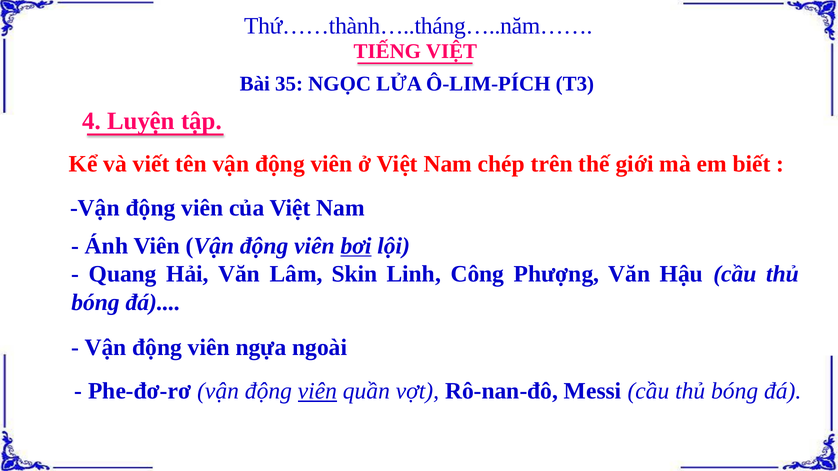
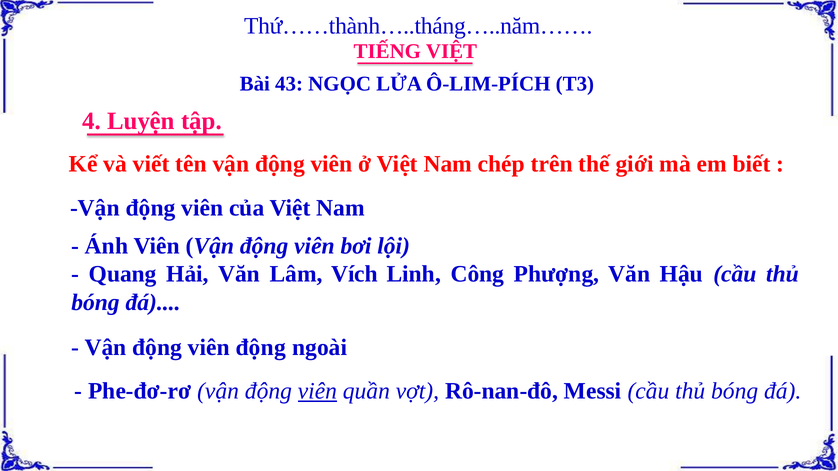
35: 35 -> 43 (289, 84)
bơi underline: present -> none (356, 246)
Skin: Skin -> Vích (355, 274)
viên ngựa: ngựa -> động (261, 347)
